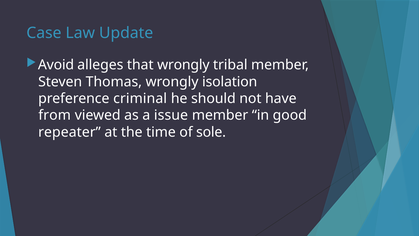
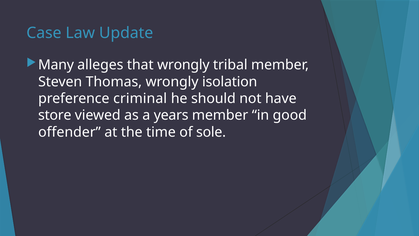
Avoid: Avoid -> Many (56, 65)
from: from -> store (55, 115)
issue: issue -> years (171, 115)
repeater: repeater -> offender (69, 132)
